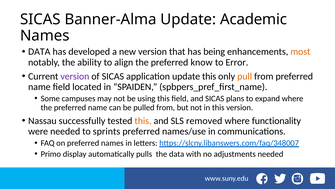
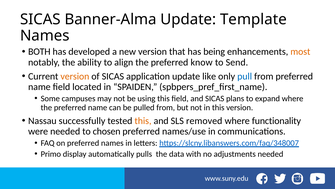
Academic: Academic -> Template (253, 19)
DATA: DATA -> BOTH (39, 52)
Error: Error -> Send (237, 62)
version colour: purple -> orange (75, 76)
update this: this -> like (209, 76)
pull colour: orange -> blue (245, 76)
sprints: sprints -> chosen (107, 131)
